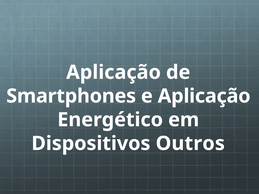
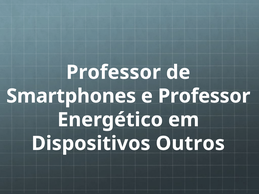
Aplicação: Aplicação -> Professor (113, 72)
e Aplicação: Aplicação -> Professor (204, 96)
